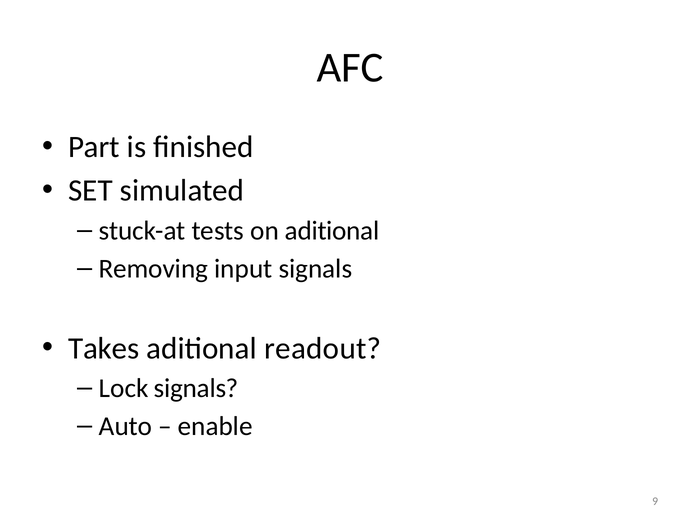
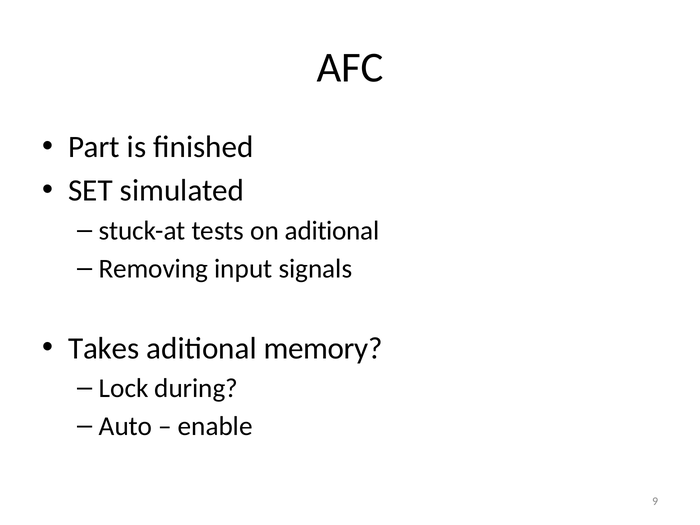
readout: readout -> memory (323, 348)
Lock signals: signals -> during (196, 388)
